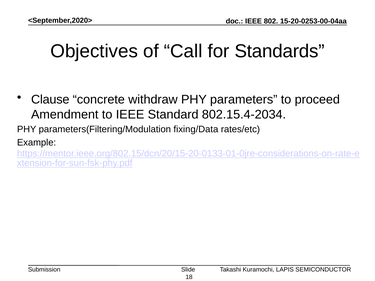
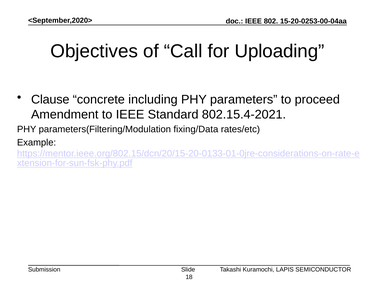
Standards: Standards -> Uploading (279, 51)
withdraw: withdraw -> including (153, 100)
802.15.4-2034: 802.15.4-2034 -> 802.15.4-2021 (244, 115)
